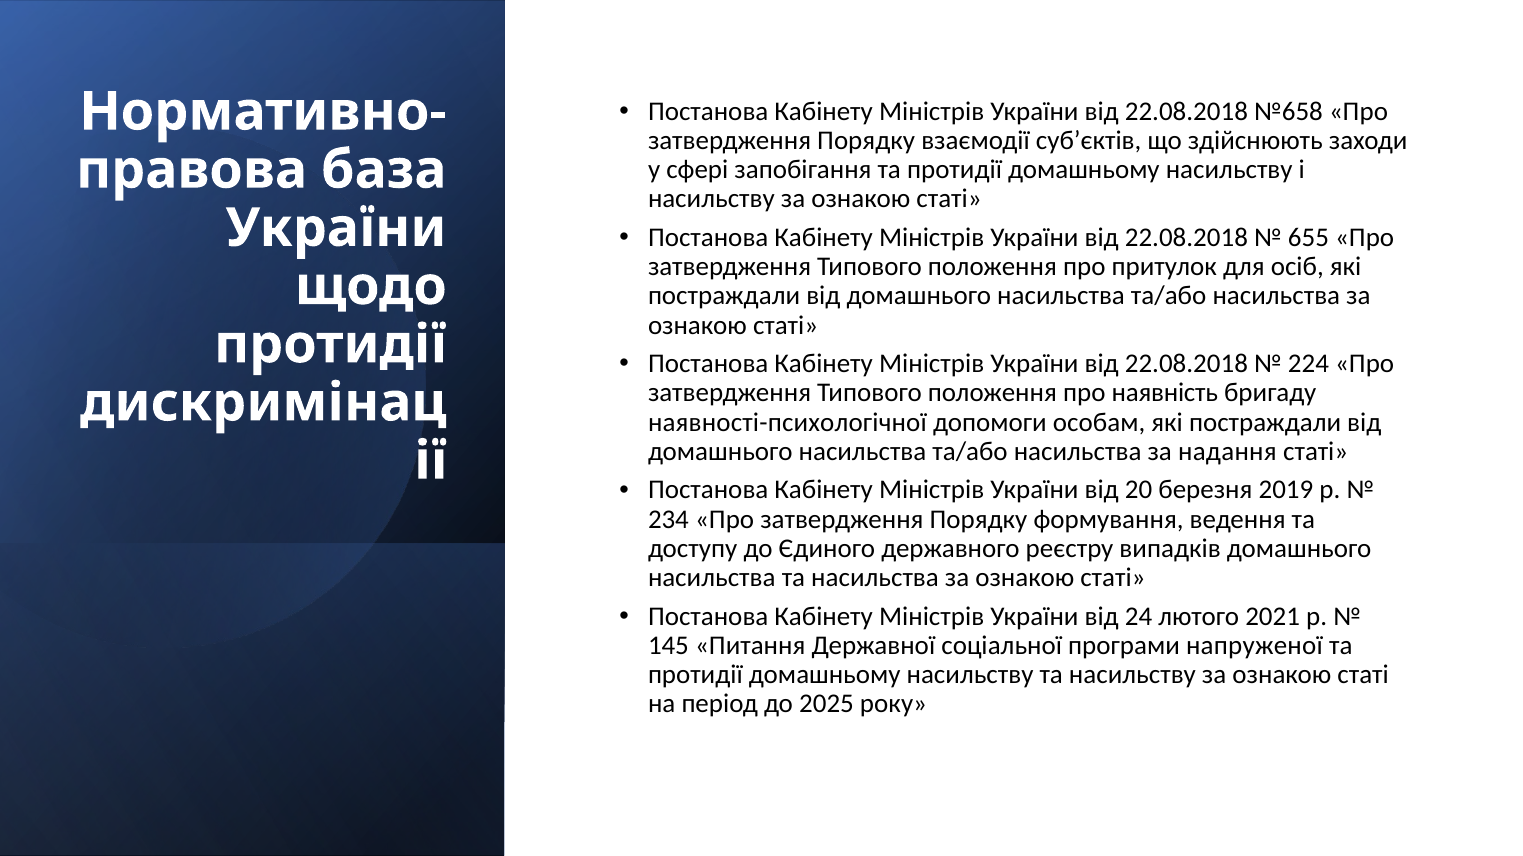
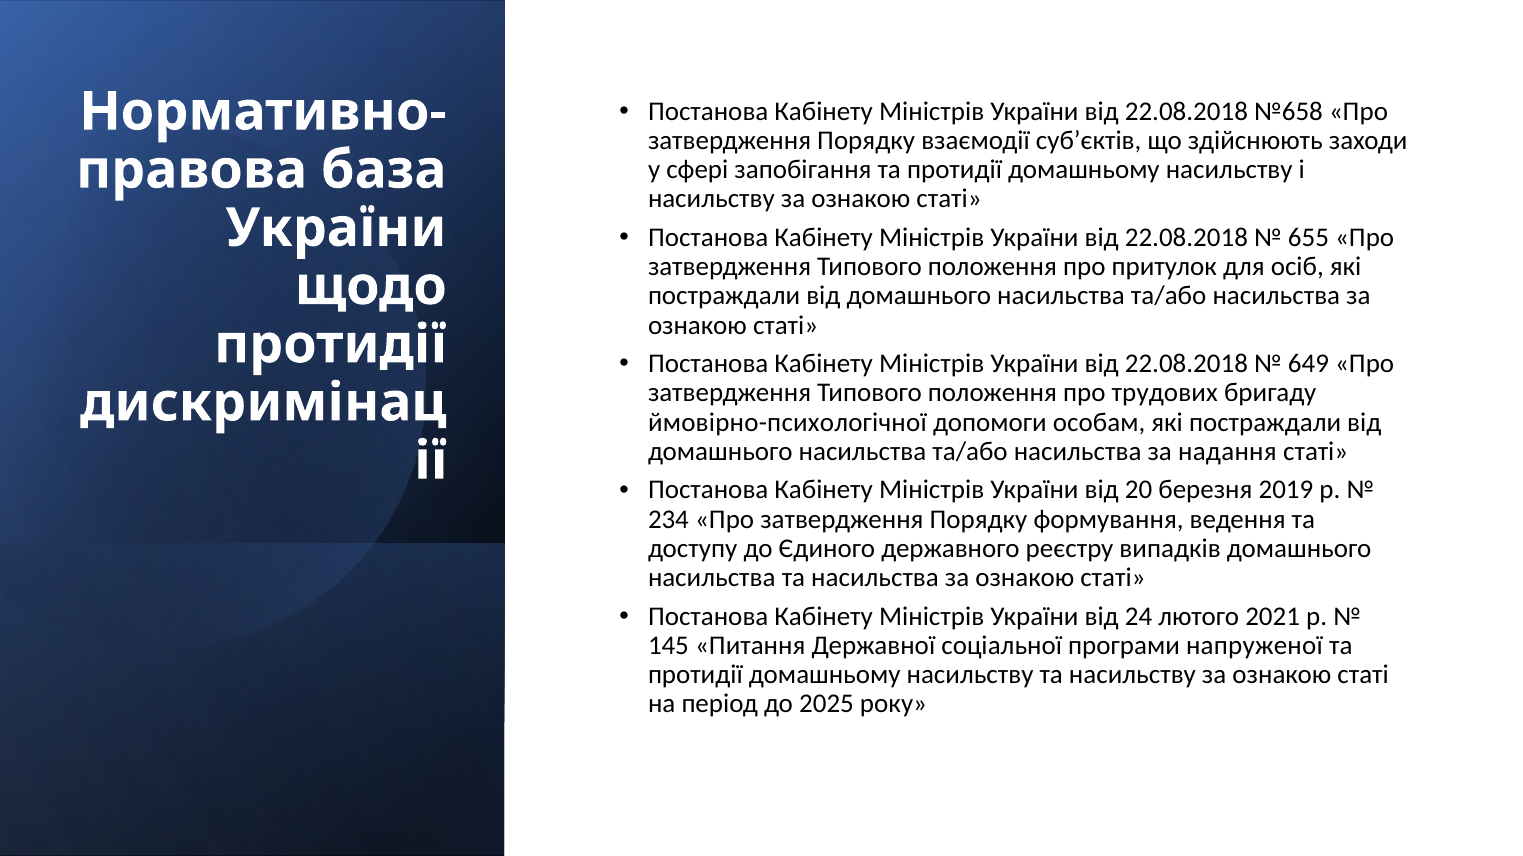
224: 224 -> 649 (1308, 364)
наявність: наявність -> трудових (1165, 393)
наявності-психологічної: наявності-психологічної -> ймовірно-психологічної (787, 423)
